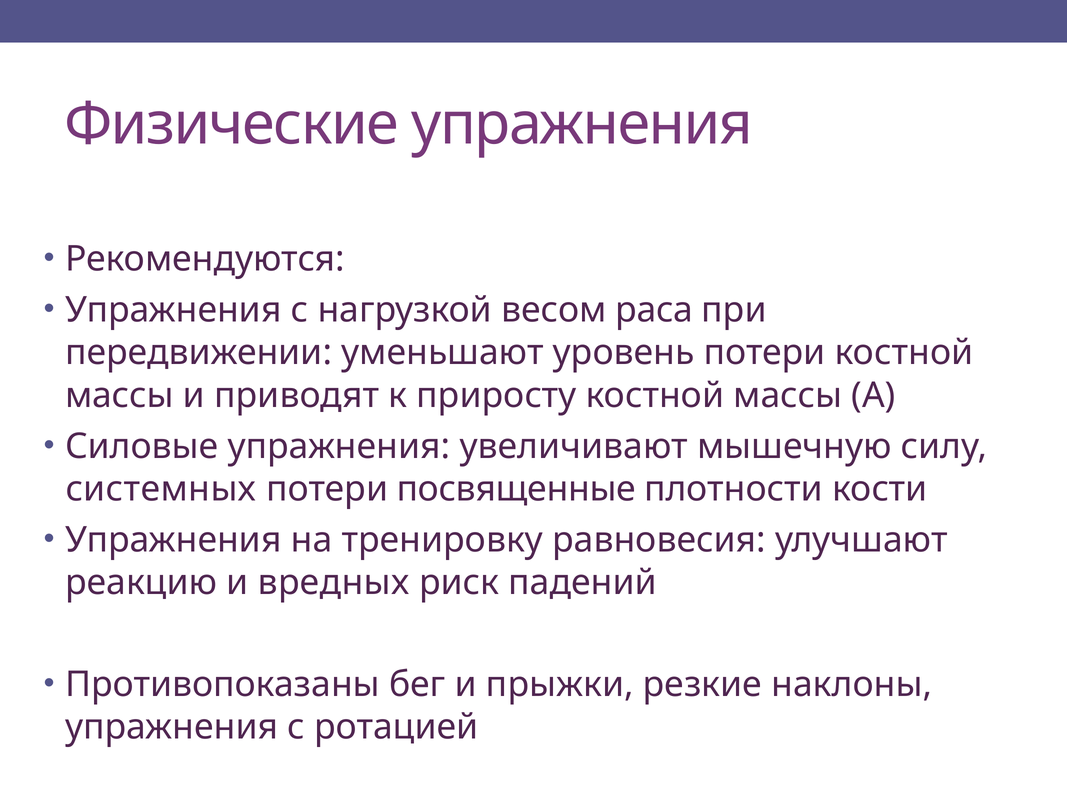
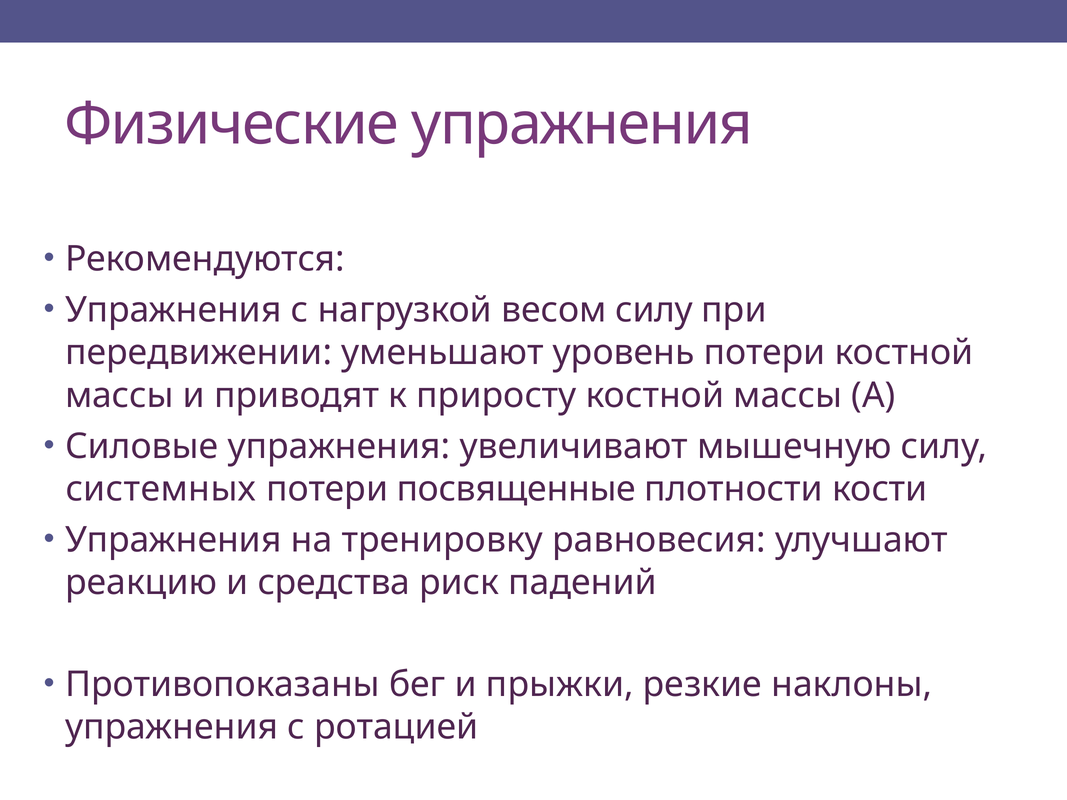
весом раса: раса -> силу (654, 310)
вредных: вредных -> средства (334, 583)
